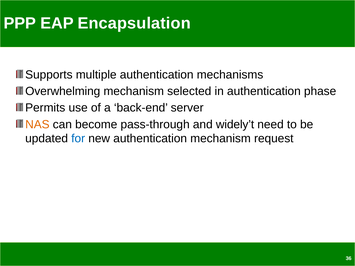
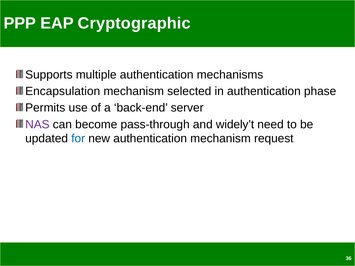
Encapsulation: Encapsulation -> Cryptographic (134, 23)
Overwhelming: Overwhelming -> Encapsulation (63, 91)
NAS colour: orange -> purple (37, 124)
